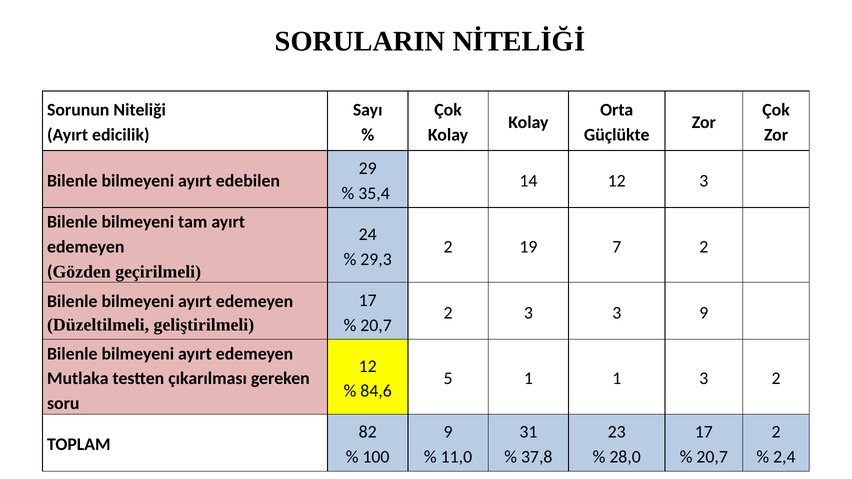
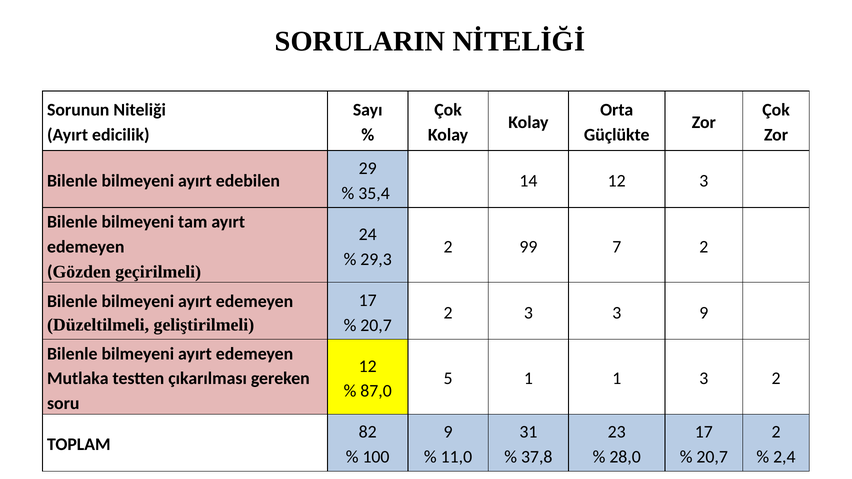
19: 19 -> 99 (528, 247)
84,6: 84,6 -> 87,0 (376, 391)
